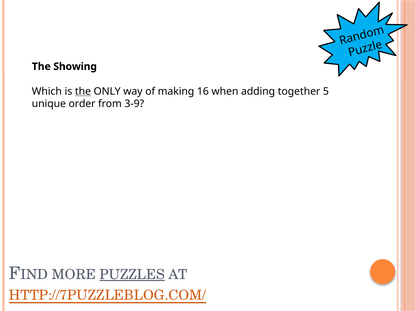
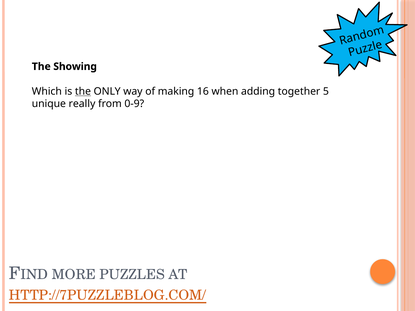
order: order -> really (82, 104)
3-9: 3-9 -> 0-9 (134, 104)
PUZZLES underline: present -> none (132, 275)
